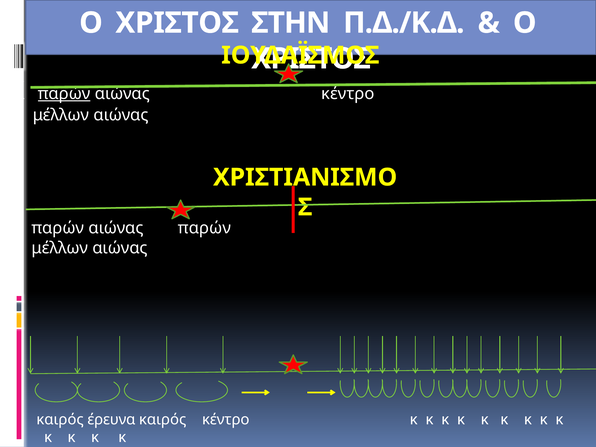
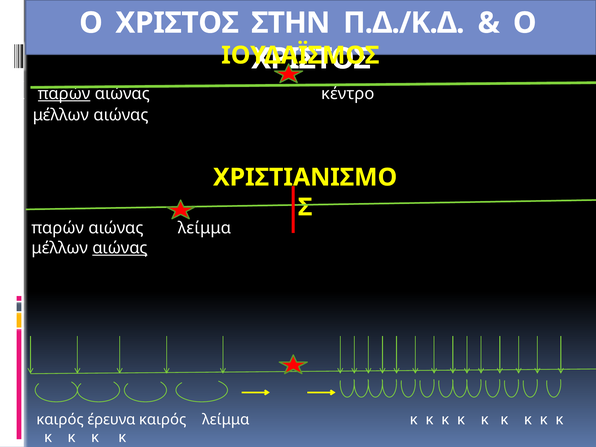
αιώνας παρών: παρών -> λείμμα (205, 228)
αιώνας underline: none -> present (120, 248)
καιρός κέντρο: κέντρο -> λείμμα (226, 419)
